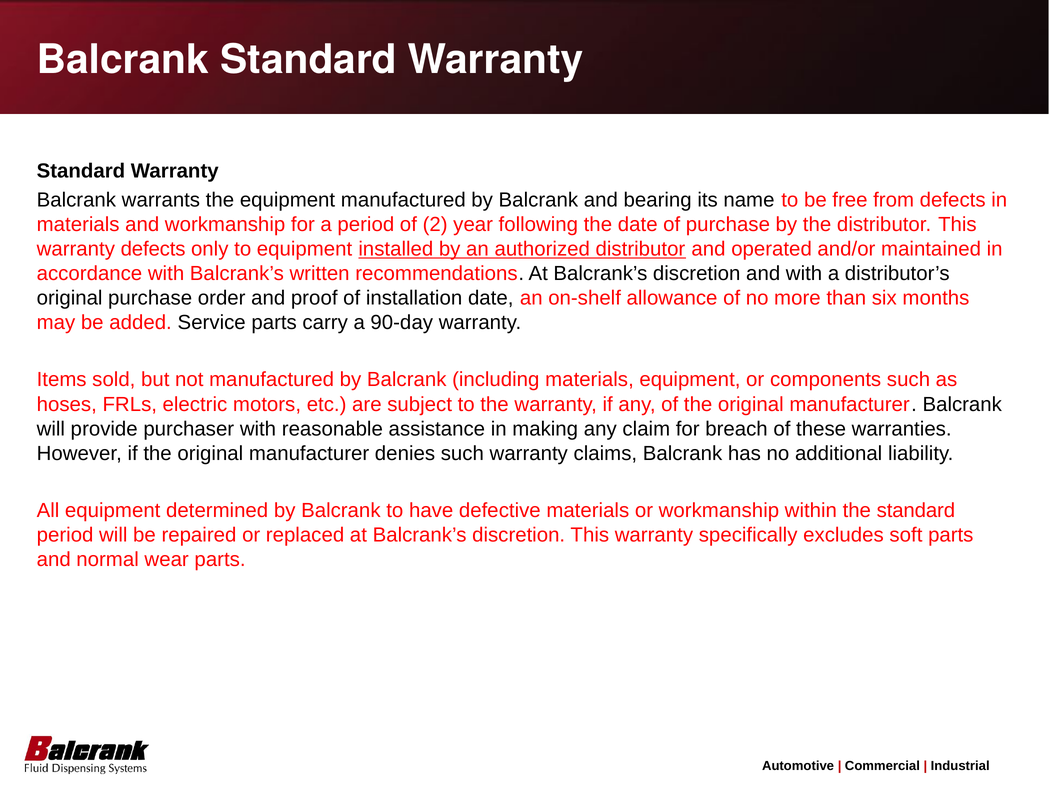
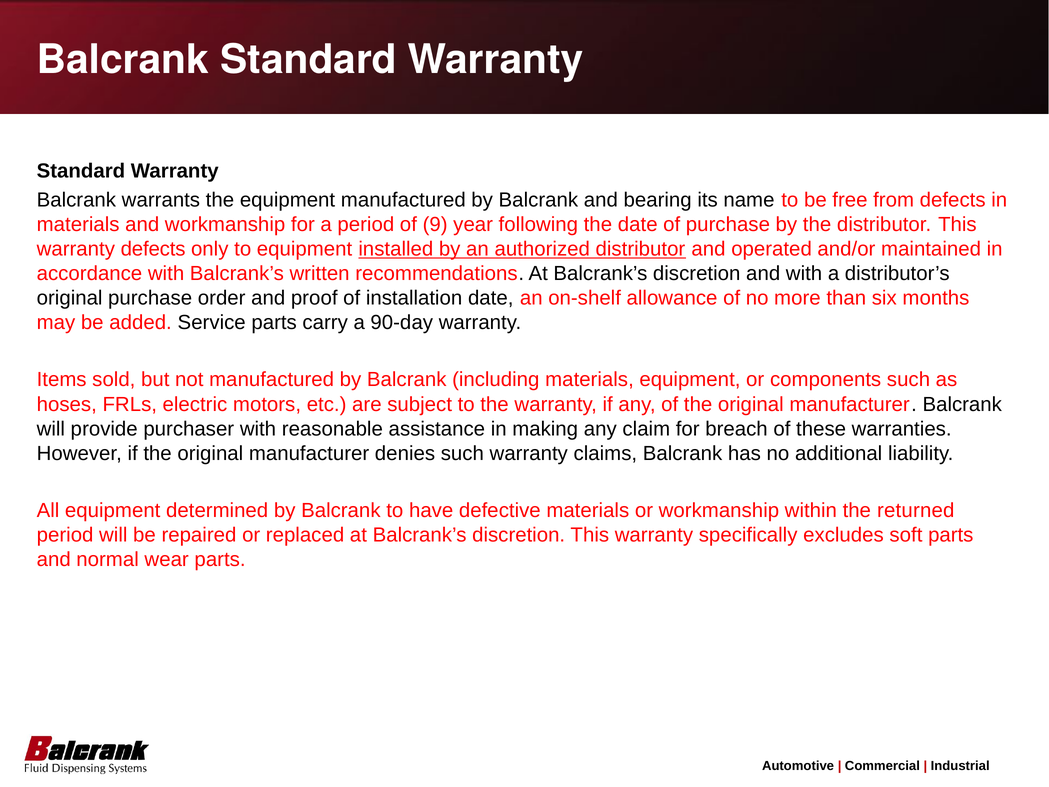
2: 2 -> 9 (435, 224)
the standard: standard -> returned (916, 510)
